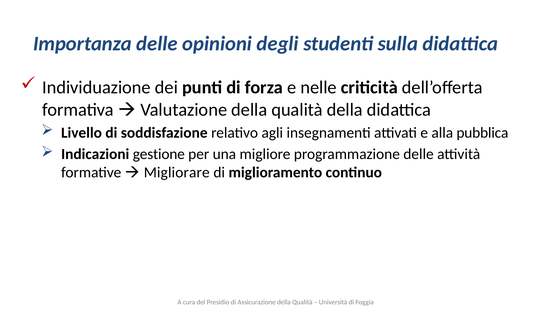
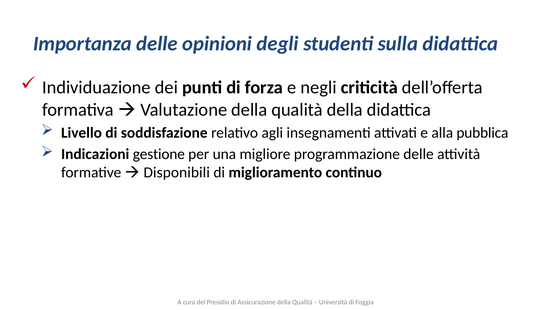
nelle: nelle -> negli (318, 88)
Migliorare: Migliorare -> Disponibili (177, 172)
